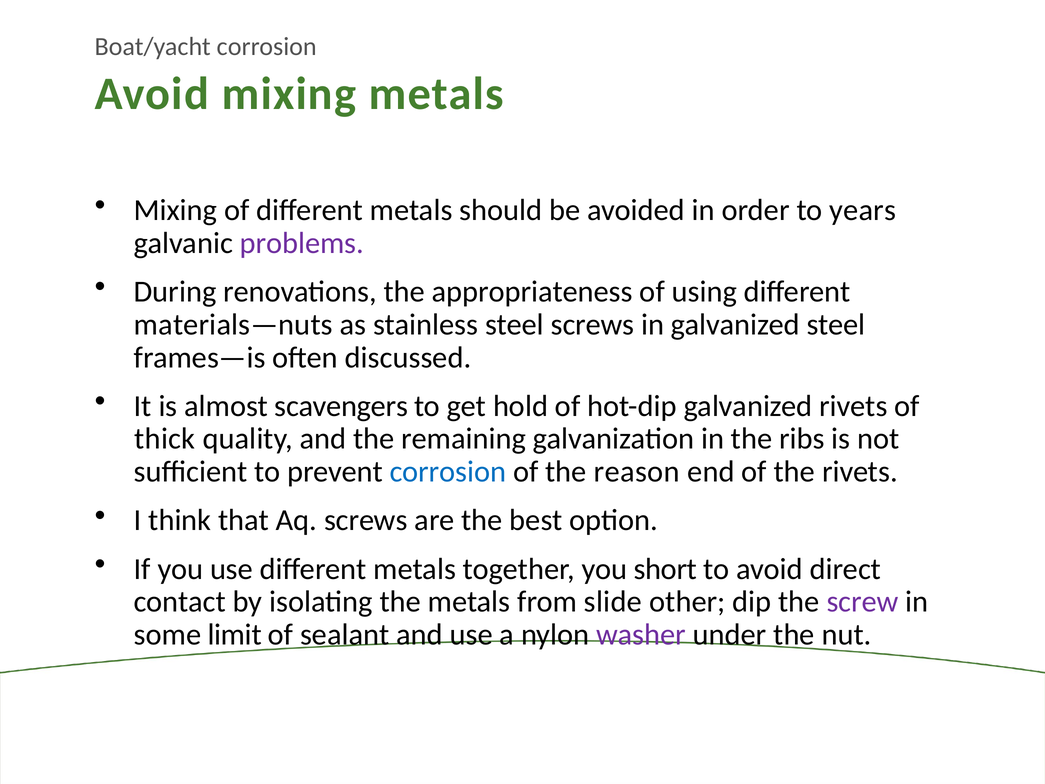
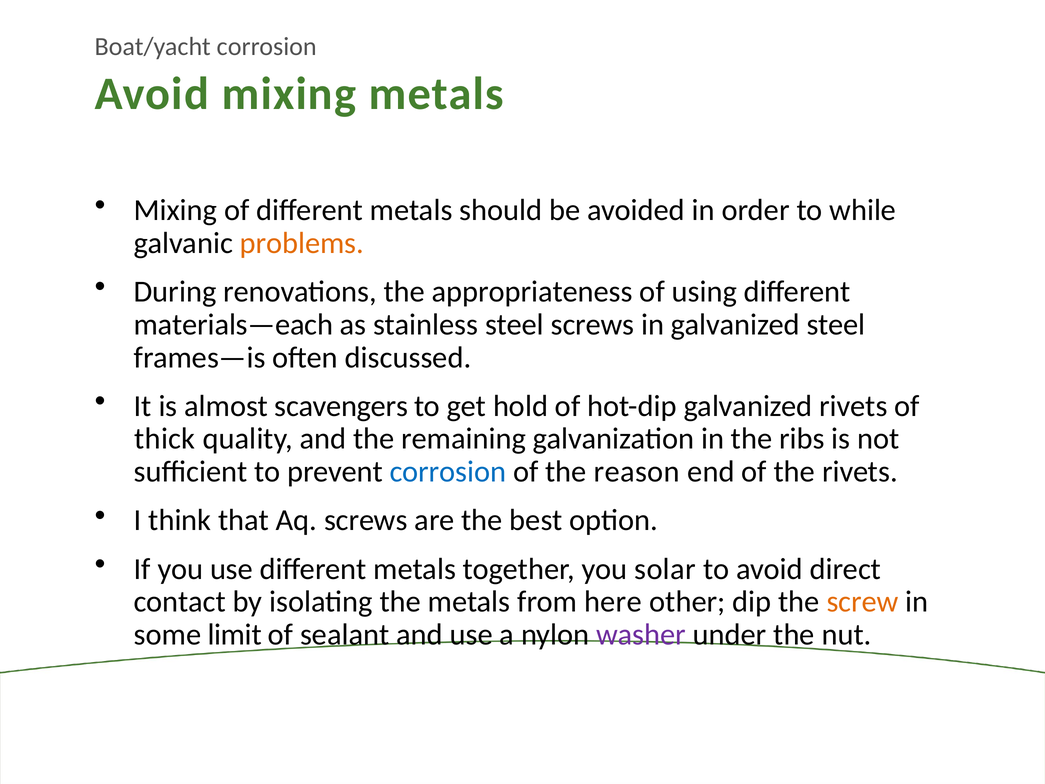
years: years -> while (863, 210)
problems colour: purple -> orange (302, 243)
materials—nuts: materials—nuts -> materials—each (233, 324)
short: short -> solar (665, 569)
slide: slide -> here (613, 602)
screw colour: purple -> orange (862, 602)
